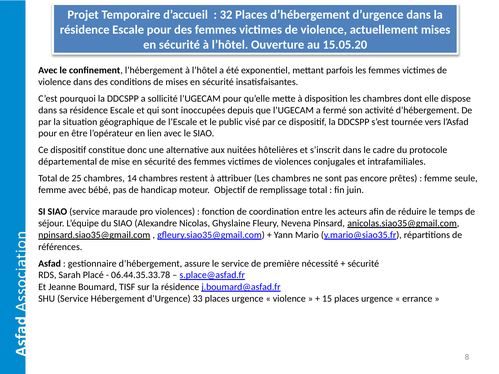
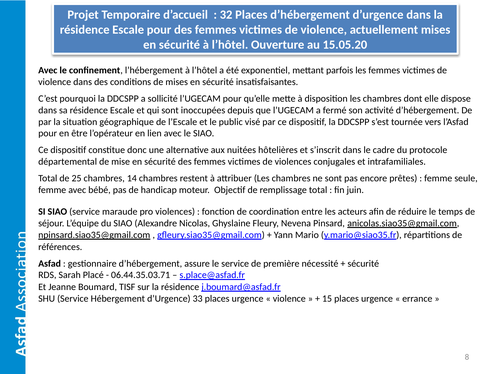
06.44.35.33.78: 06.44.35.33.78 -> 06.44.35.03.71 (141, 275)
